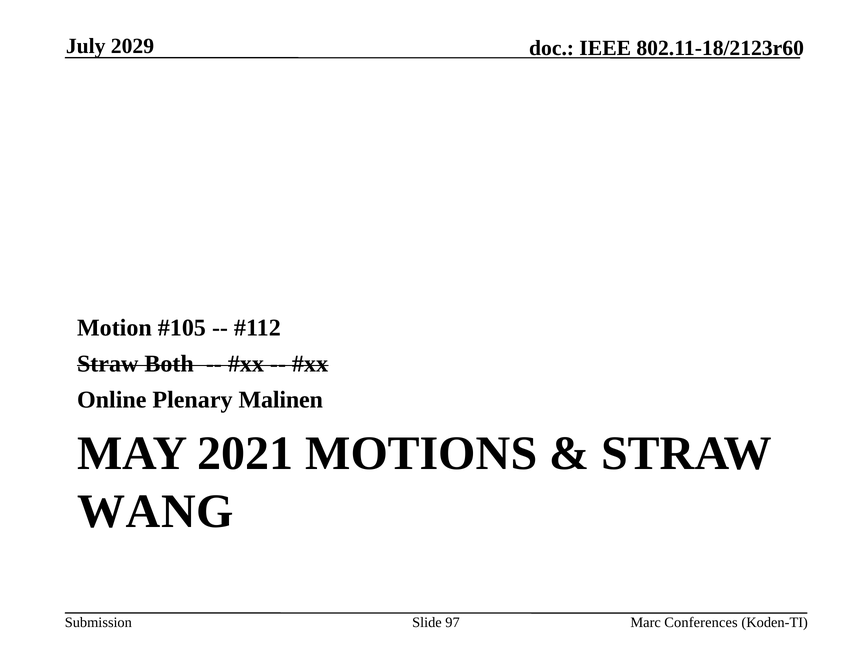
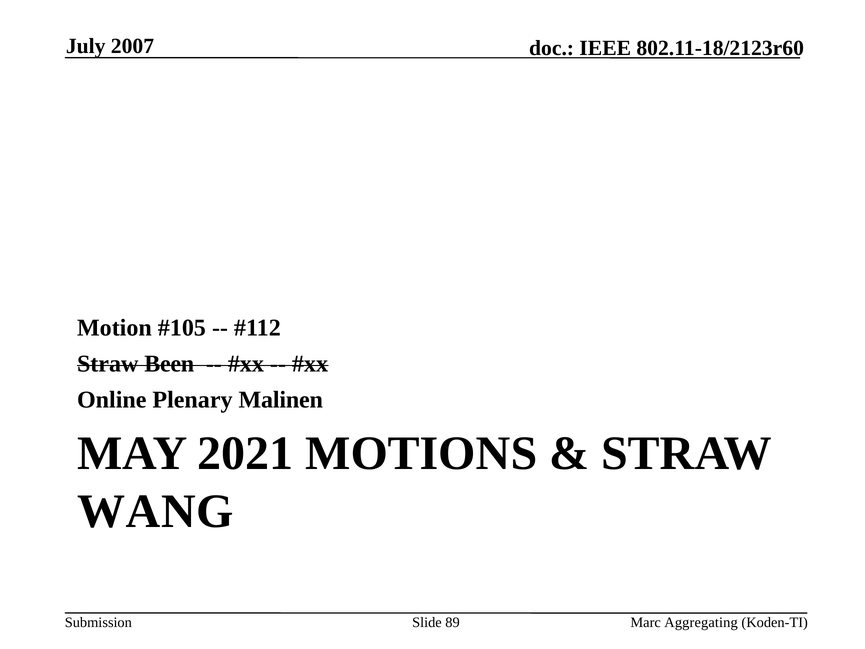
2029: 2029 -> 2007 (132, 46)
Both: Both -> Been (169, 364)
97: 97 -> 89 (453, 622)
Conferences: Conferences -> Aggregating (701, 622)
